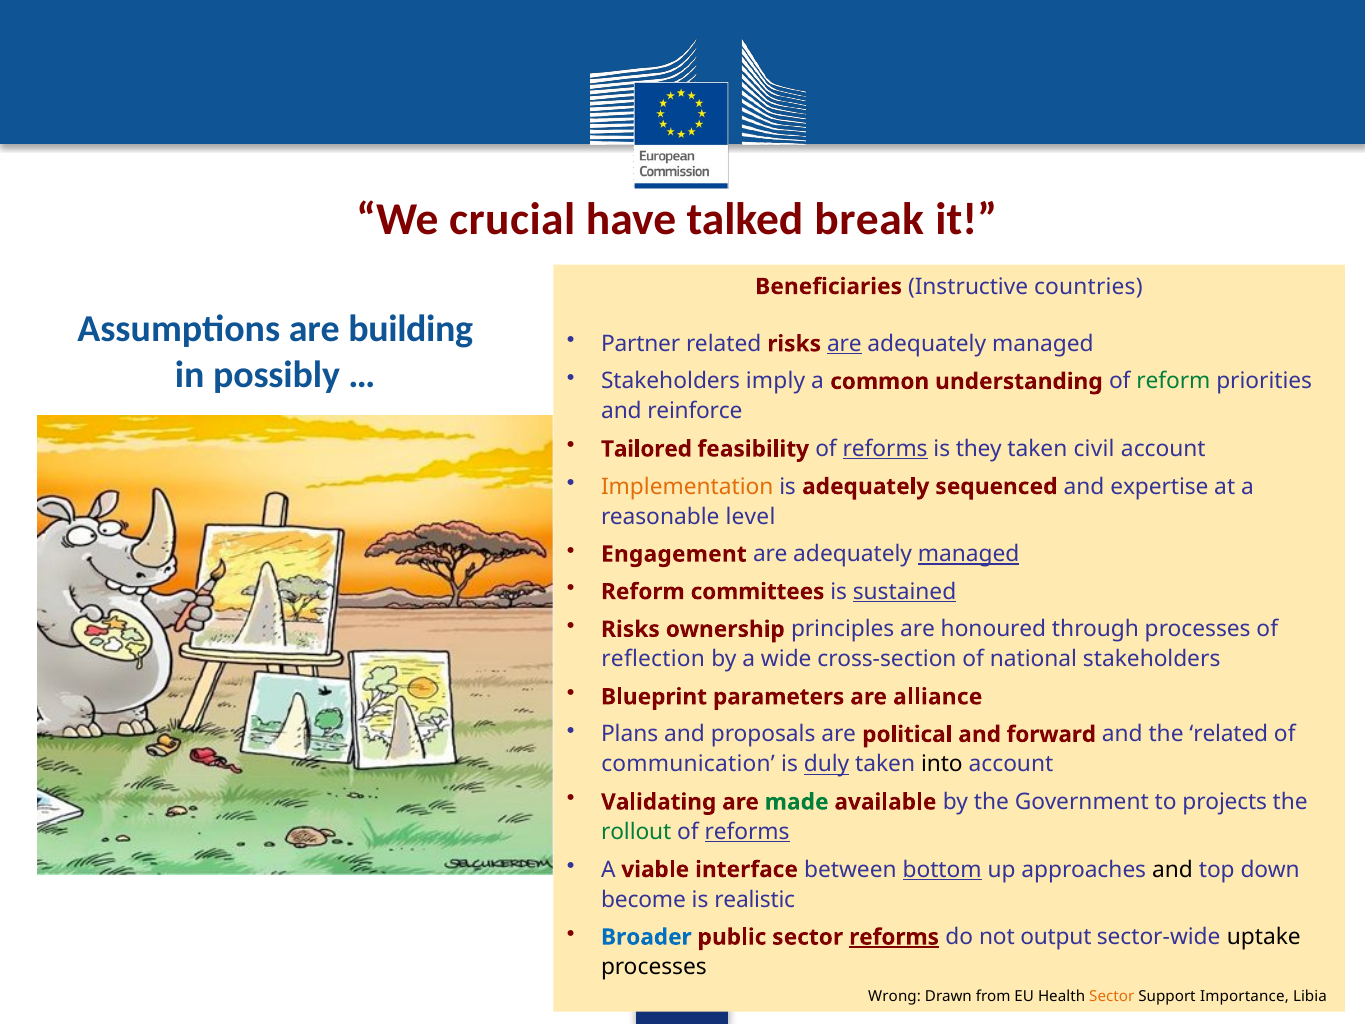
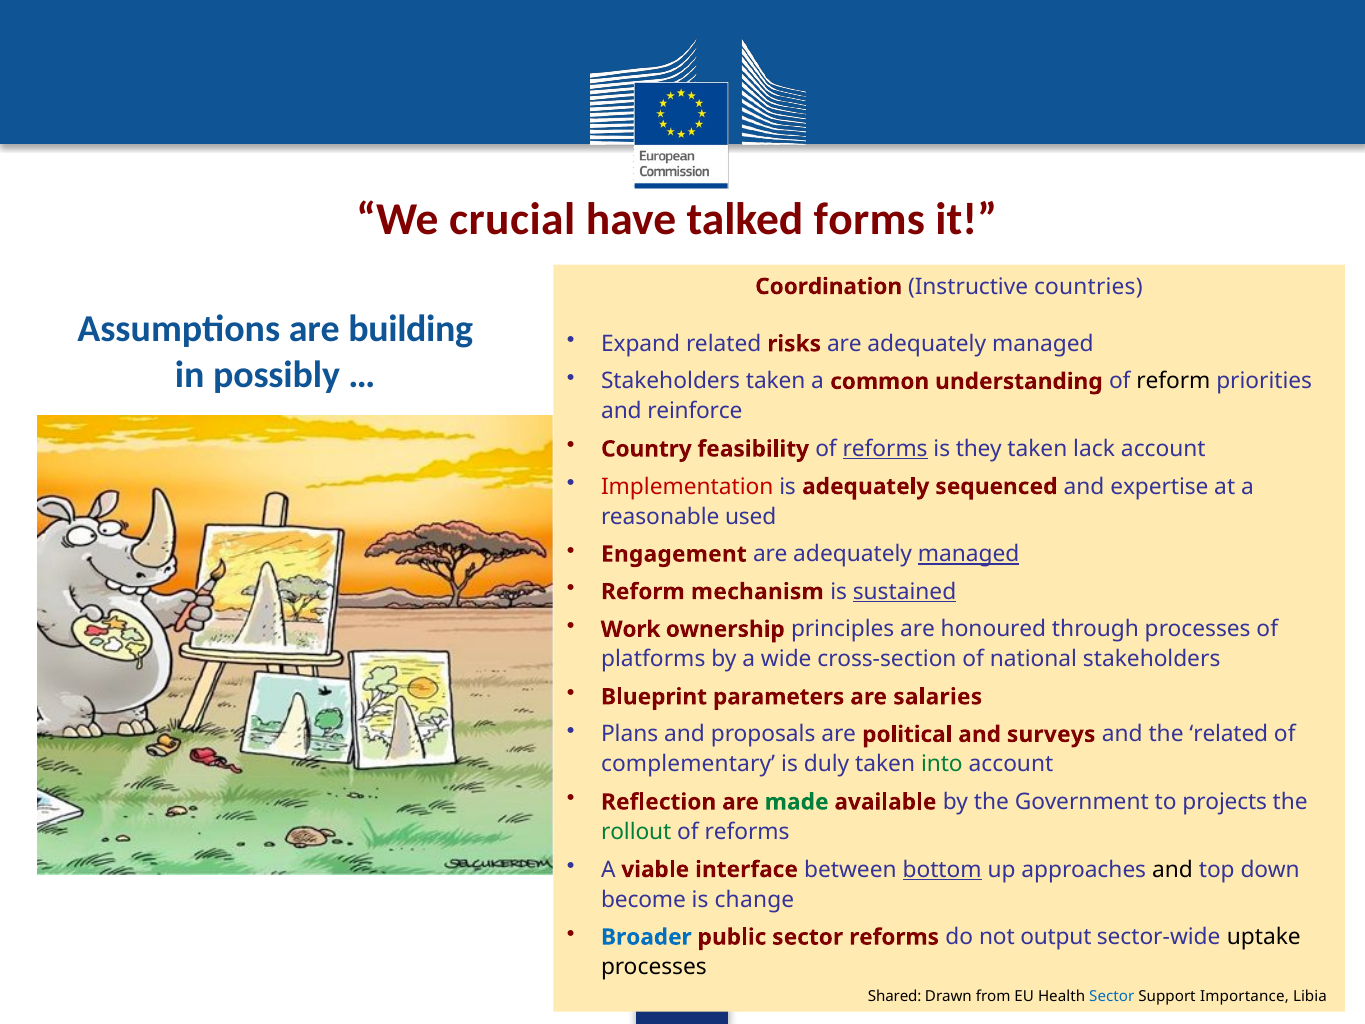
break: break -> forms (869, 219)
Beneficiaries: Beneficiaries -> Coordination (829, 287)
Partner: Partner -> Expand (641, 344)
are underline: present -> none (844, 344)
Stakeholders imply: imply -> taken (776, 381)
reform colour: green -> black (1173, 381)
Tailored: Tailored -> Country (646, 449)
civil: civil -> lack (1094, 449)
Implementation colour: orange -> red (687, 486)
level: level -> used (751, 516)
committees: committees -> mechanism (757, 592)
Risks: Risks -> Work (631, 629)
reflection: reflection -> platforms (653, 659)
alliance: alliance -> salaries (938, 697)
forward: forward -> surveys (1051, 734)
communication: communication -> complementary (688, 764)
duly underline: present -> none (827, 764)
into colour: black -> green (942, 764)
Validating: Validating -> Reflection (659, 802)
reforms underline: present -> none (747, 832)
realistic: realistic -> change (754, 899)
reforms underline: present -> none (894, 937)
Wrong: Wrong -> Shared (895, 997)
Sector colour: orange -> blue (1112, 997)
